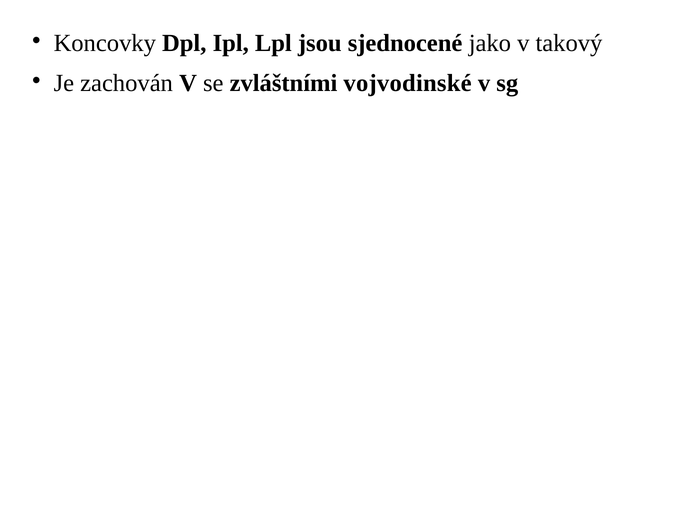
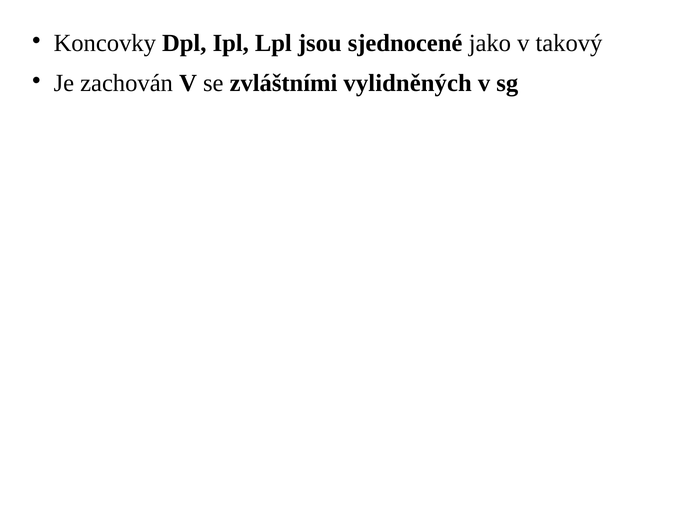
vojvodinské: vojvodinské -> vylidněných (408, 83)
